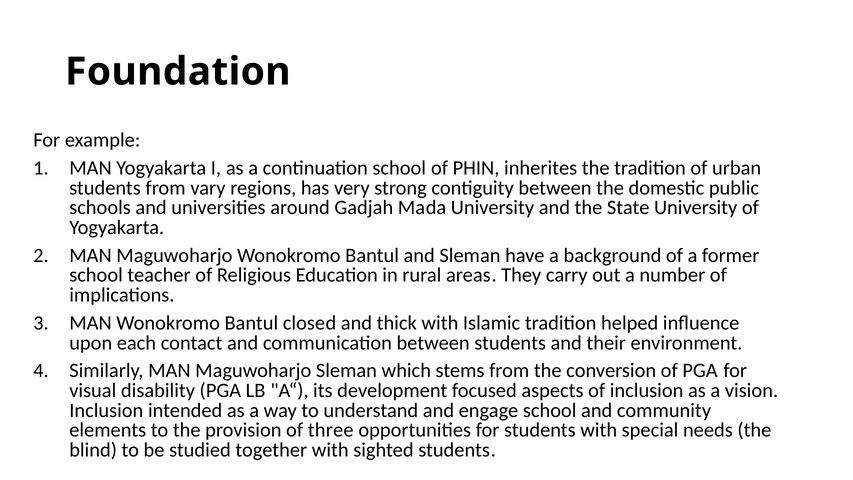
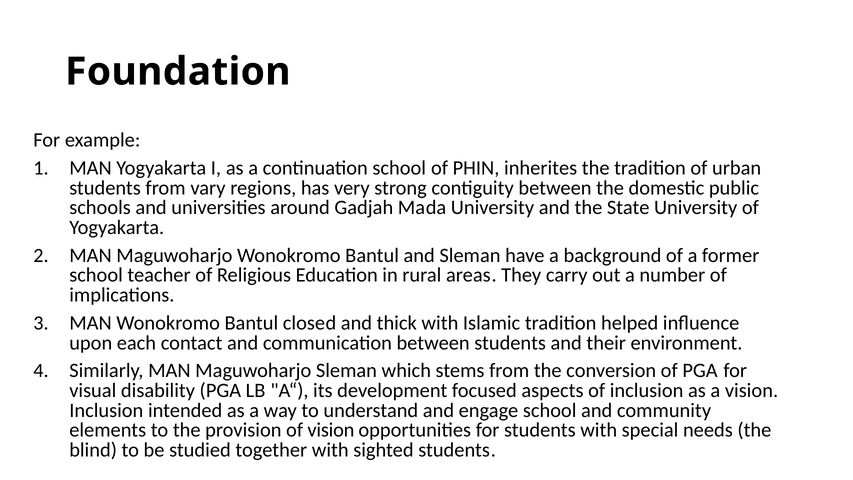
of three: three -> vision (331, 430)
